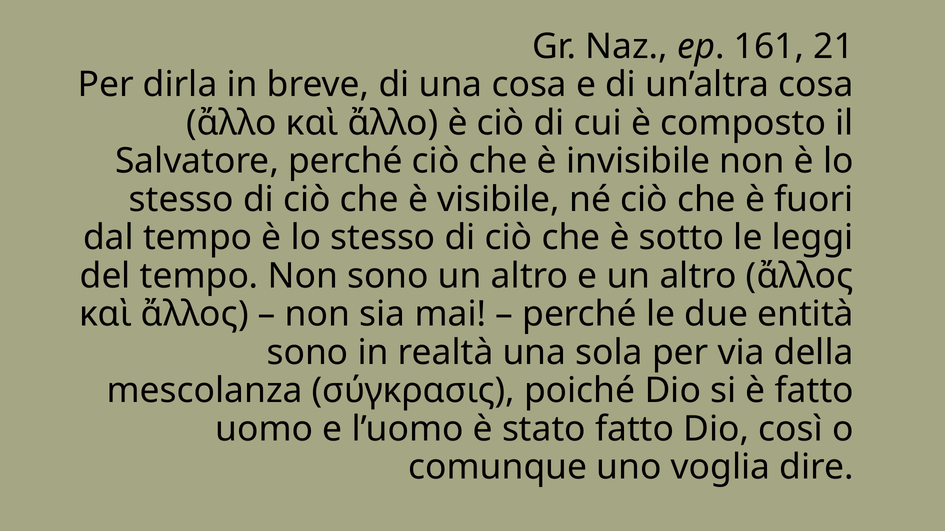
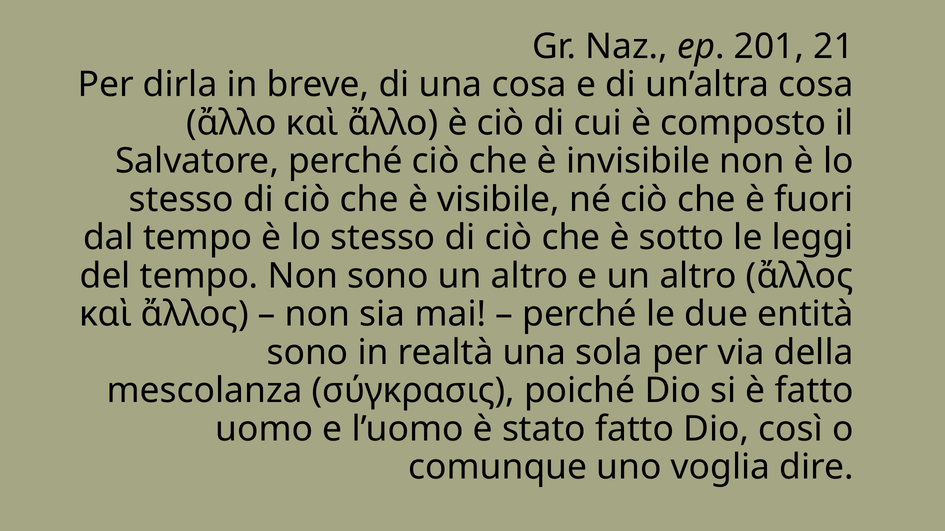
161: 161 -> 201 (769, 47)
